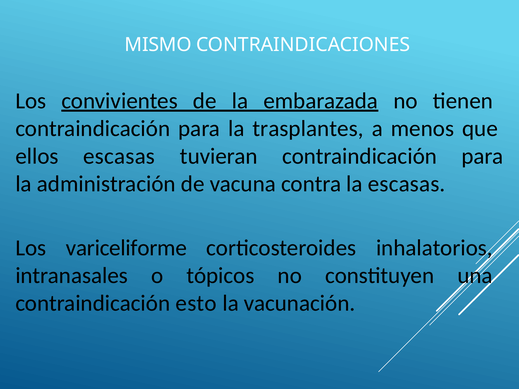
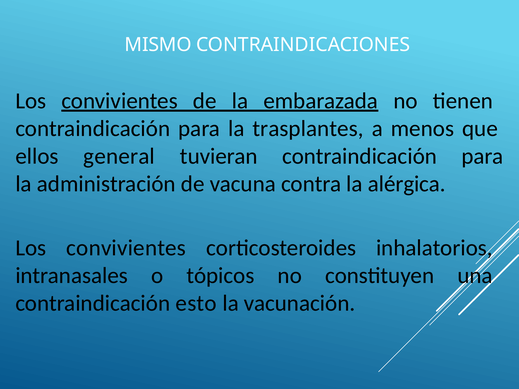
ellos escasas: escasas -> general (119, 156)
la escasas: escasas -> alérgica (407, 184)
variceliforme: variceliforme -> convivientes (126, 248)
